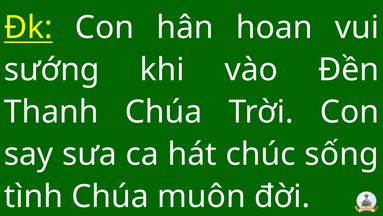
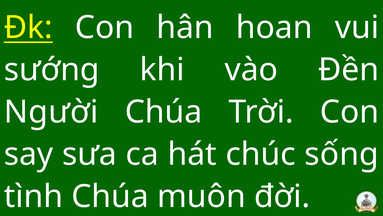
Thanh: Thanh -> Người (51, 112)
